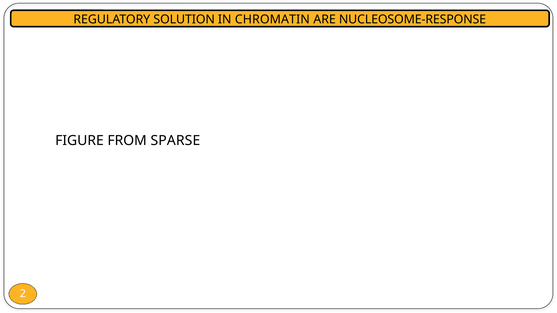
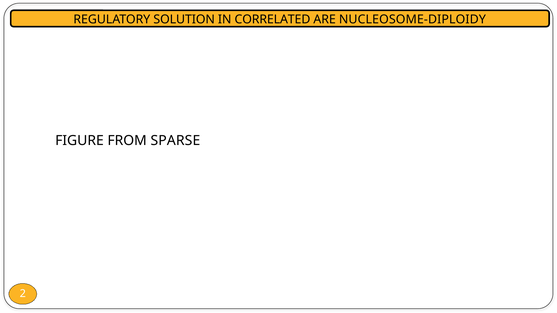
CHROMATIN: CHROMATIN -> CORRELATED (272, 19)
NUCLEOSOME-RESPONSE: NUCLEOSOME-RESPONSE -> NUCLEOSOME-DIPLOIDY (412, 19)
